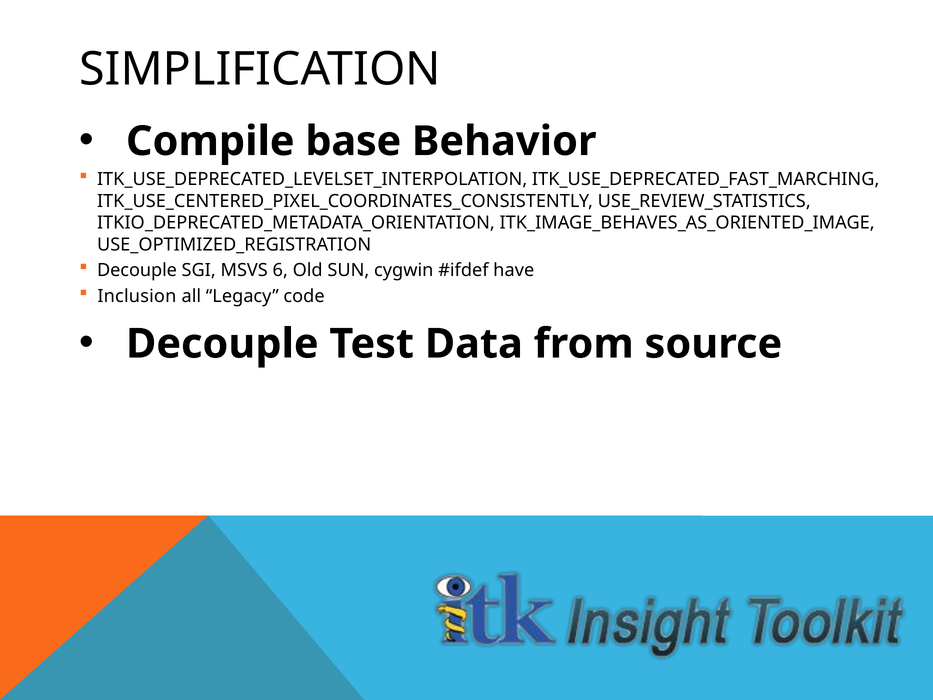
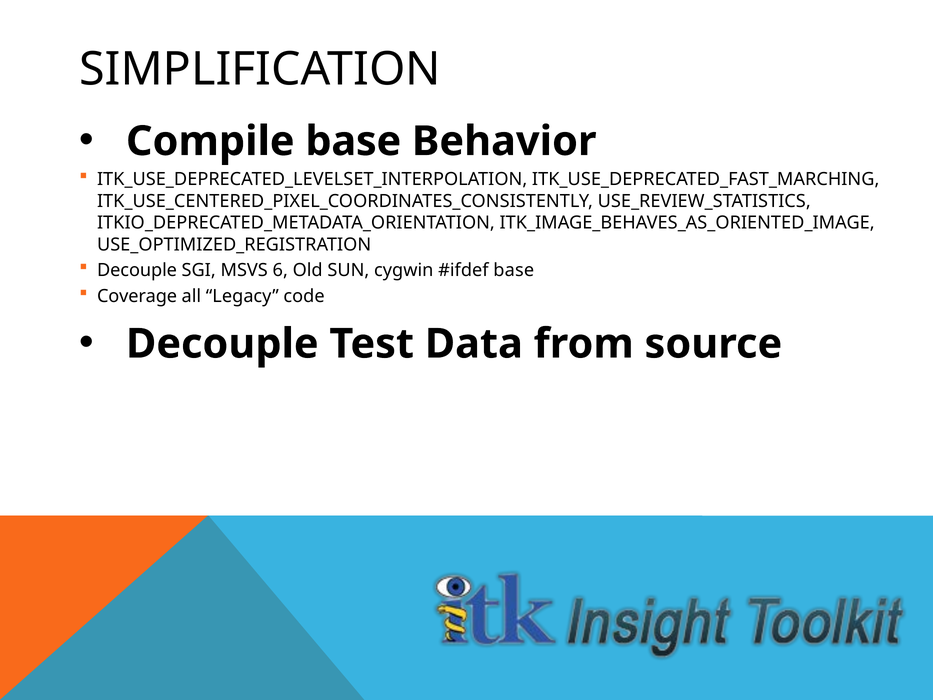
have: have -> base (514, 270)
Inclusion: Inclusion -> Coverage (137, 296)
